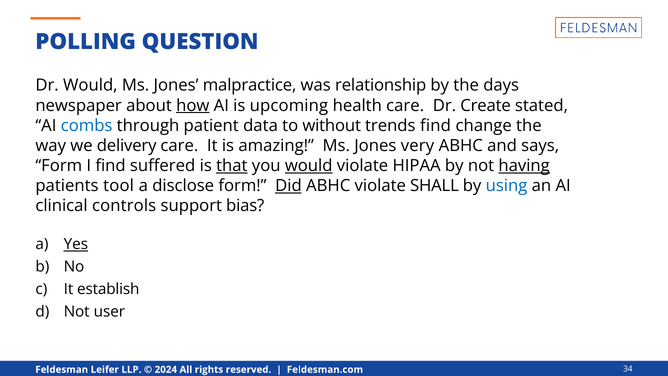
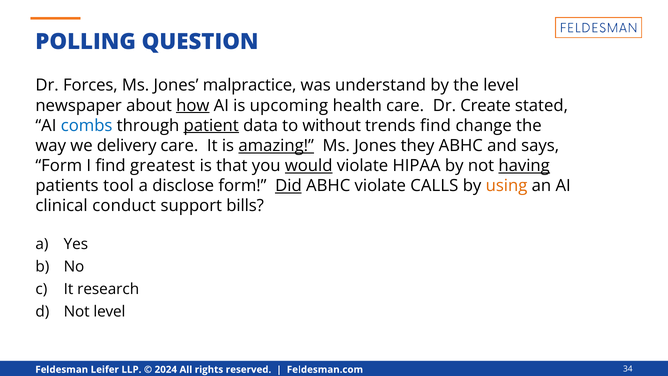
Dr Would: Would -> Forces (90, 85)
relationship: relationship -> understand (381, 85)
the days: days -> level (501, 85)
patient underline: none -> present (211, 125)
amazing underline: none -> present (276, 145)
very: very -> they (418, 145)
suffered: suffered -> greatest (163, 166)
that underline: present -> none (232, 166)
SHALL: SHALL -> CALLS (434, 186)
using colour: blue -> orange (507, 186)
controls: controls -> conduct (124, 206)
bias: bias -> bills (245, 206)
Yes underline: present -> none (76, 244)
establish: establish -> research (108, 289)
Not user: user -> level (109, 312)
